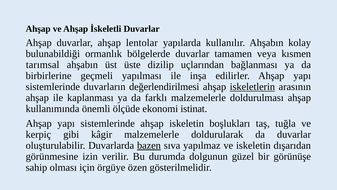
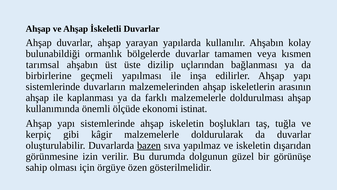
lentolar: lentolar -> yarayan (142, 43)
değerlendirilmesi: değerlendirilmesi -> malzemelerinden (164, 87)
iskeletlerin underline: present -> none (252, 87)
